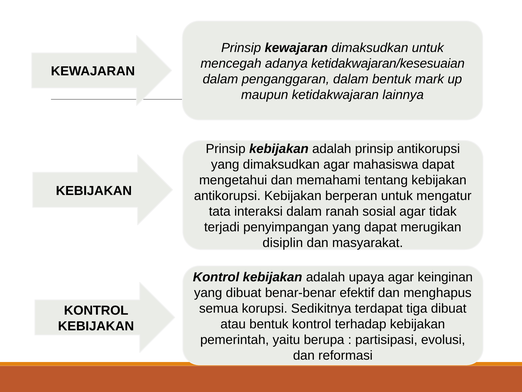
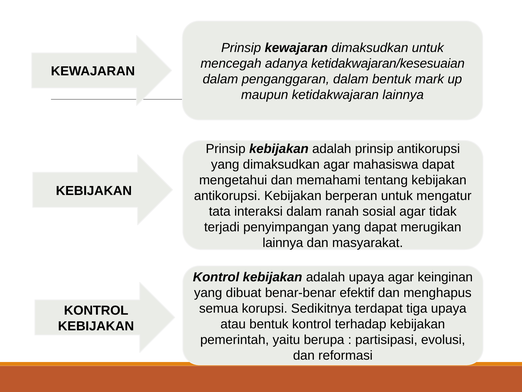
disiplin: disiplin -> lainnya (283, 243)
tiga dibuat: dibuat -> upaya (449, 308)
